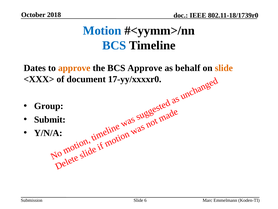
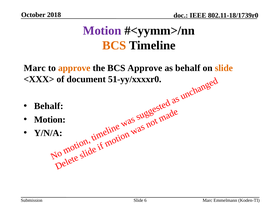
Motion colour: blue -> purple (102, 30)
BCS colour: blue -> orange (114, 45)
Dates: Dates -> Marc (35, 68)
17-yy/xxxxr0: 17-yy/xxxxr0 -> 51-yy/xxxxr0 (135, 79)
Group: Group -> Behalf (49, 106)
Submit: Submit -> Motion (50, 119)
